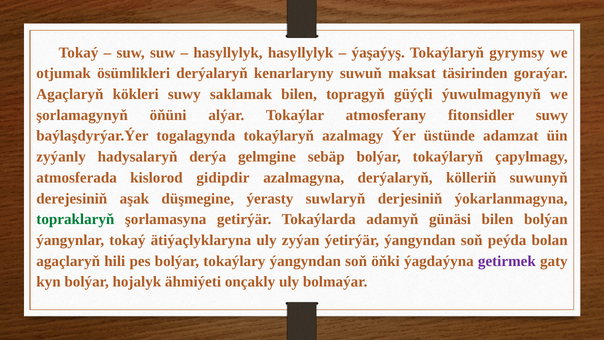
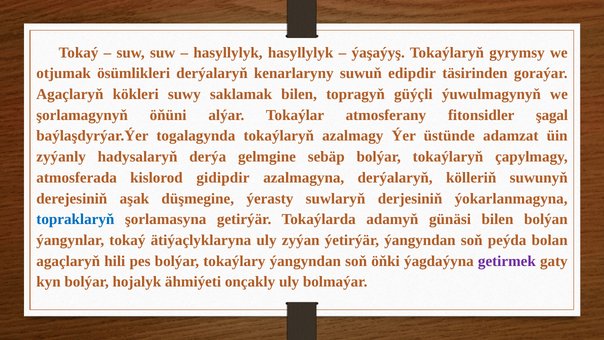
maksat: maksat -> edipdir (412, 73)
fitonsidler suwy: suwy -> şagal (552, 115)
topraklaryň colour: green -> blue (75, 219)
